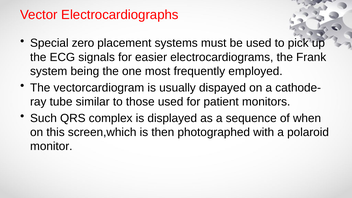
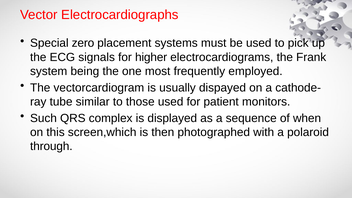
easier: easier -> higher (151, 57)
monitor: monitor -> through (51, 146)
